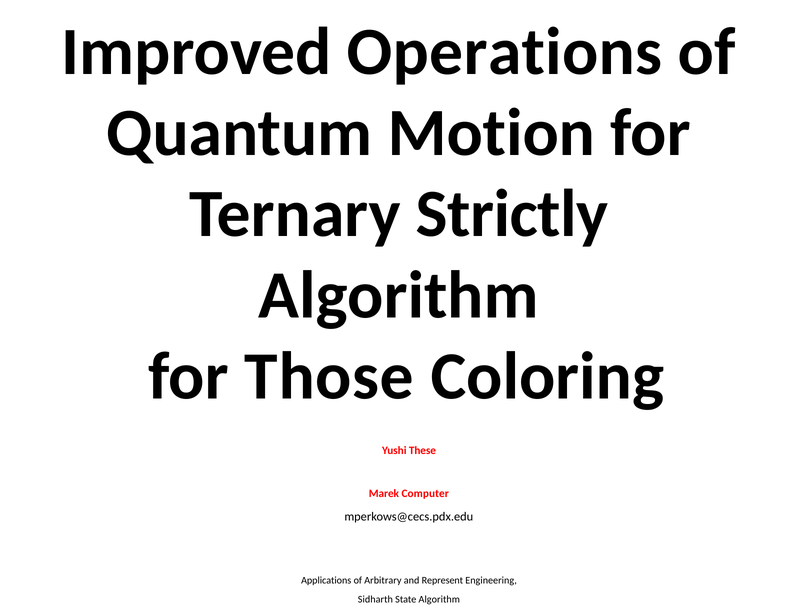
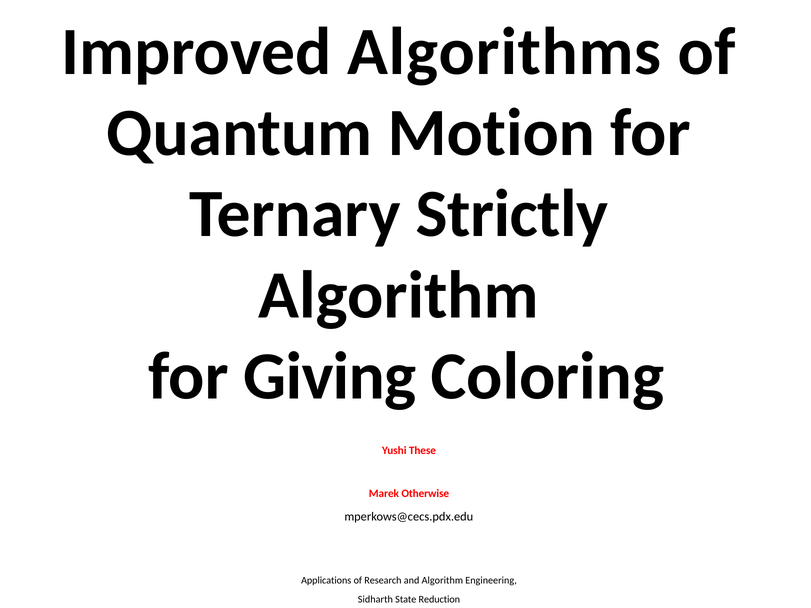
Operations: Operations -> Algorithms (504, 52)
Those: Those -> Giving (330, 376)
Computer: Computer -> Otherwise (425, 494)
Arbitrary: Arbitrary -> Research (383, 580)
and Represent: Represent -> Algorithm (442, 580)
State Algorithm: Algorithm -> Reduction (439, 600)
